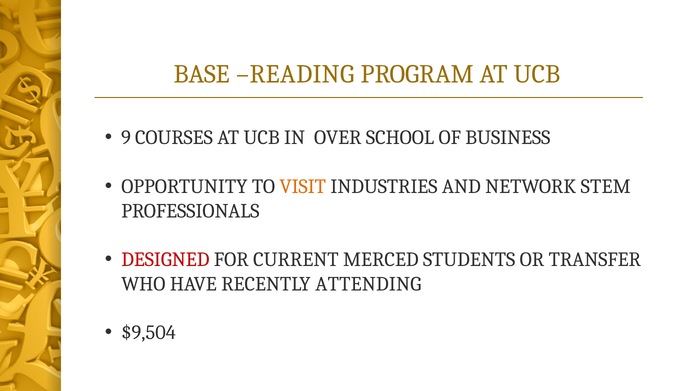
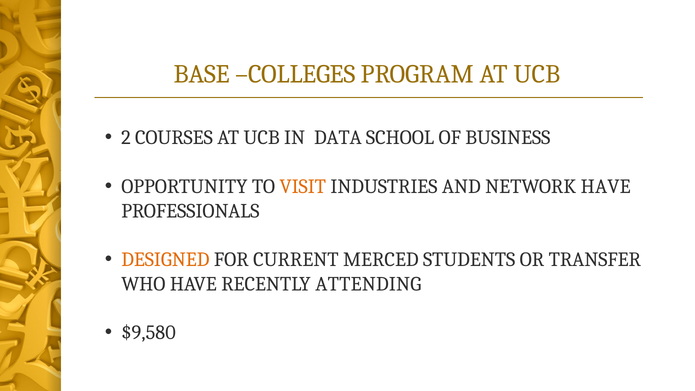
READING: READING -> COLLEGES (295, 74)
9: 9 -> 2 (126, 138)
OVER: OVER -> DATA (338, 138)
NETWORK STEM: STEM -> HAVE (606, 186)
DESIGNED colour: red -> orange (165, 260)
$9,504: $9,504 -> $9,580 (149, 333)
